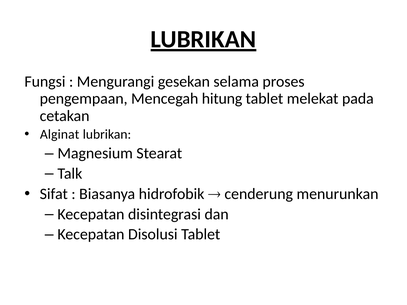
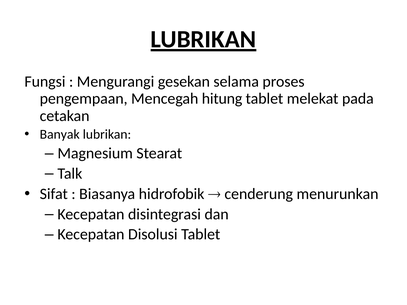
Alginat: Alginat -> Banyak (60, 135)
